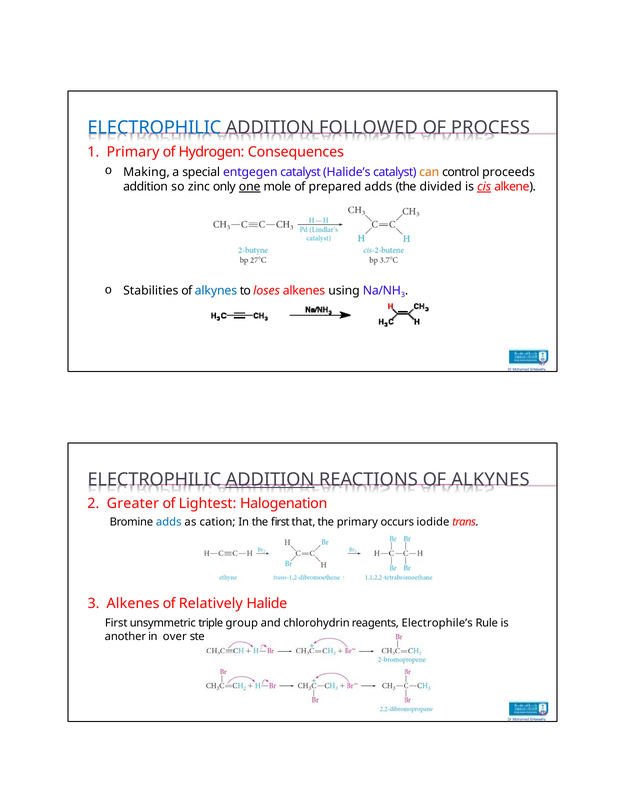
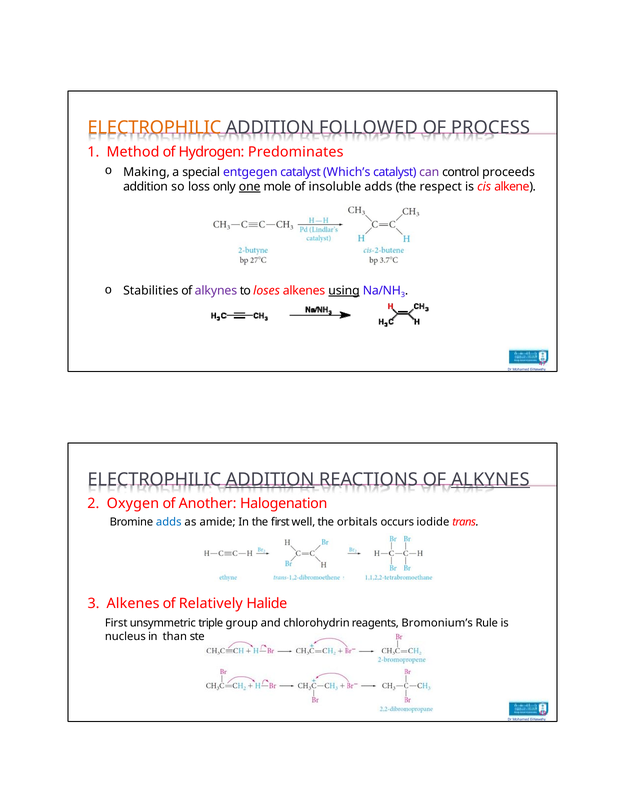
ELECTROPHILIC colour: blue -> orange (154, 128)
Primary: Primary -> Method (133, 152)
Consequences: Consequences -> Predominates (296, 152)
Halide’s: Halide’s -> Which’s (347, 172)
can colour: orange -> purple (429, 172)
zinc: zinc -> loss (199, 187)
prepared: prepared -> insoluble (335, 187)
divided: divided -> respect (441, 187)
cis underline: present -> none (484, 187)
alkynes colour: blue -> purple (216, 291)
using underline: none -> present (344, 291)
ALKYNES underline: none -> present (490, 479)
Greater: Greater -> Oxygen (133, 503)
Lightest: Lightest -> Another (208, 503)
cation: cation -> amide (218, 522)
that: that -> well (303, 522)
the primary: primary -> orbitals (357, 522)
Electrophile’s: Electrophile’s -> Bromonium’s (437, 623)
another: another -> nucleus (125, 636)
over: over -> than (175, 636)
